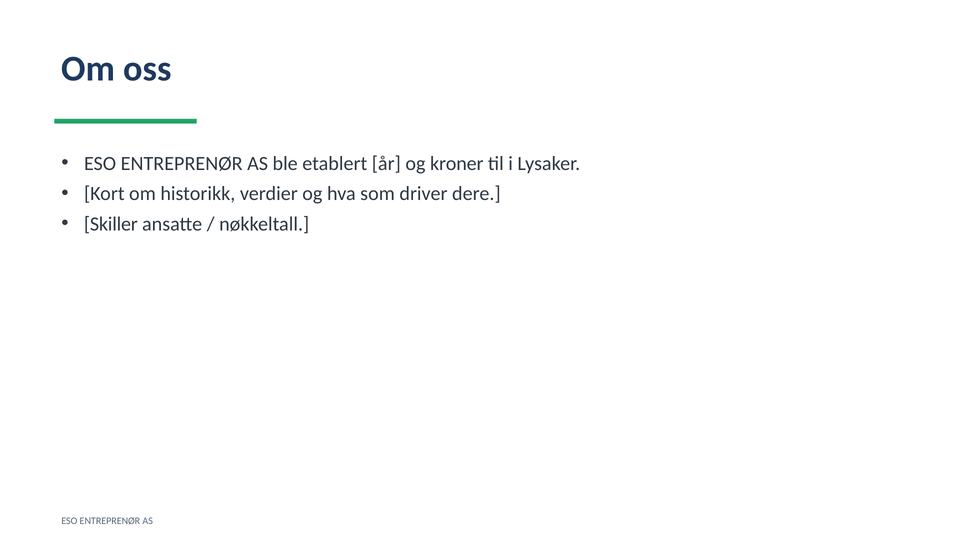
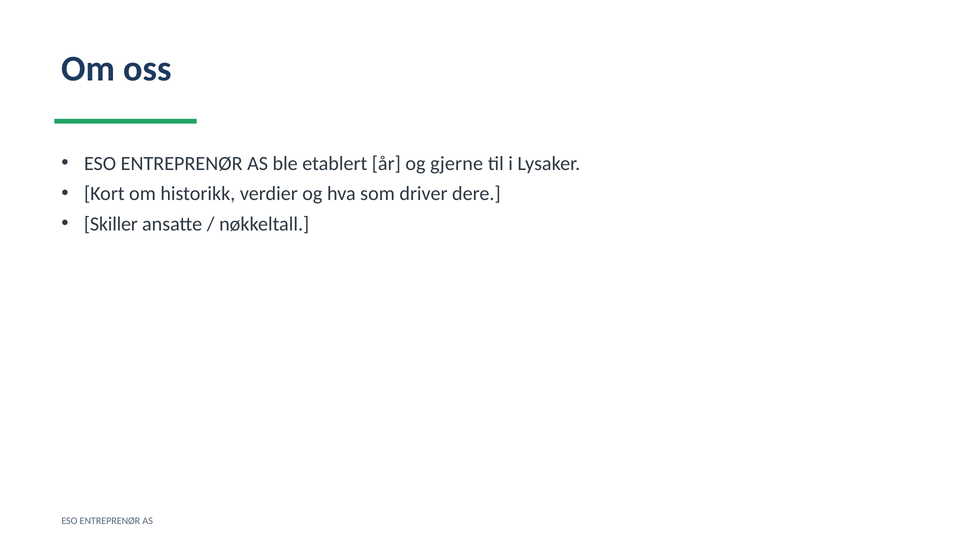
kroner: kroner -> gjerne (457, 163)
